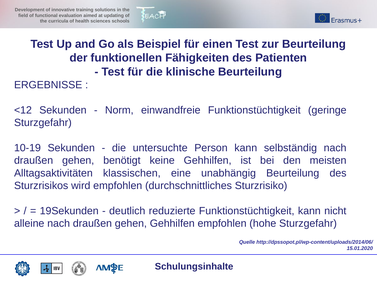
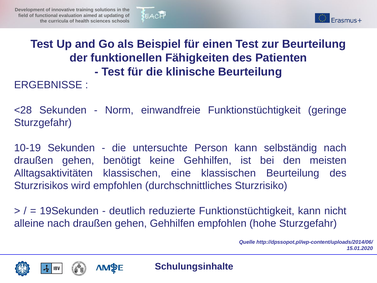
<12: <12 -> <28 (23, 110)
eine unabhängig: unabhängig -> klassischen (229, 173)
